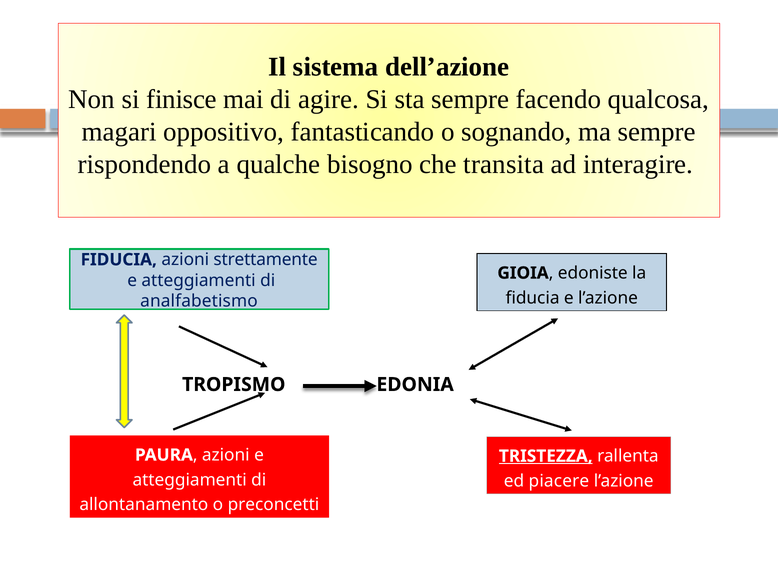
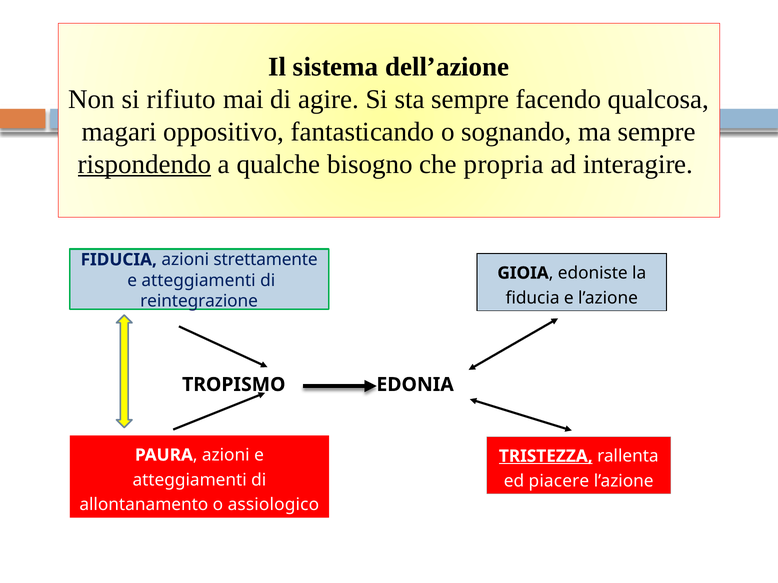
finisce: finisce -> rifiuto (181, 100)
rispondendo underline: none -> present (145, 164)
transita: transita -> propria (504, 164)
analfabetismo: analfabetismo -> reintegrazione (199, 301)
preconcetti: preconcetti -> assiologico (273, 505)
